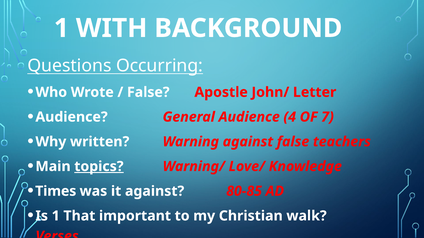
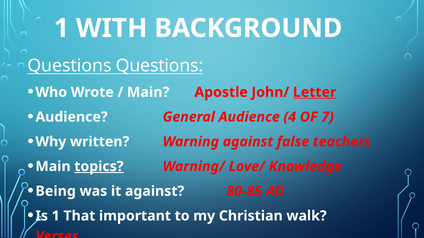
Questions Occurring: Occurring -> Questions (160, 66)
False: False -> Main (148, 92)
Letter underline: none -> present (315, 92)
Times: Times -> Being (56, 192)
